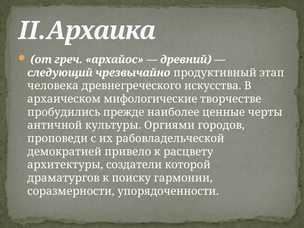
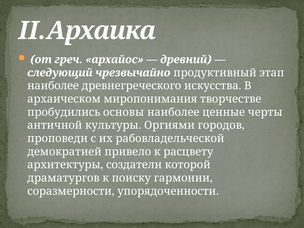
человека: человека -> наиболее (53, 86)
мифологические: мифологические -> миропонимания (150, 99)
прежде: прежде -> основы (124, 112)
